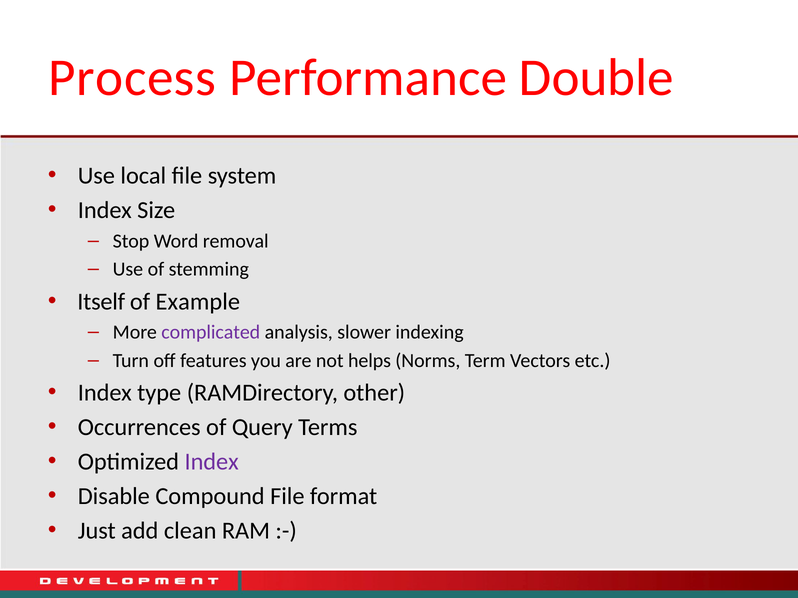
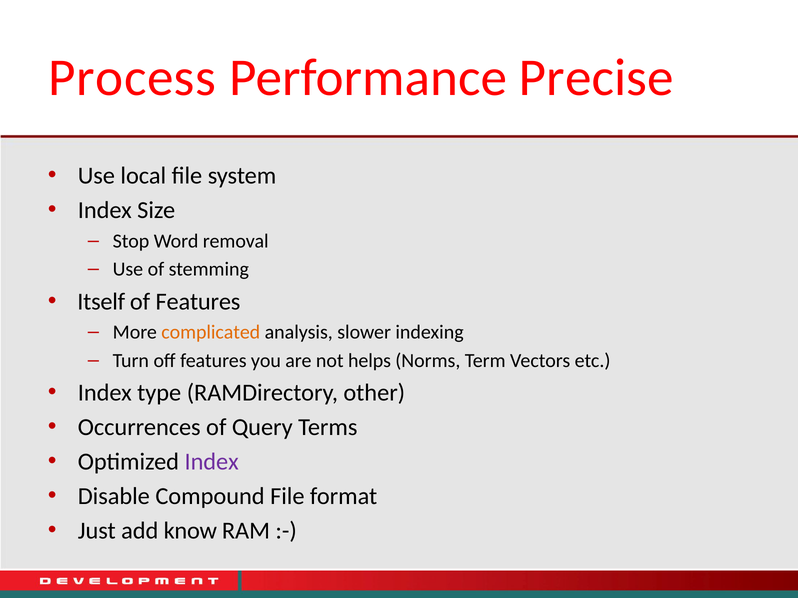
Double: Double -> Precise (596, 78)
of Example: Example -> Features (198, 302)
complicated colour: purple -> orange (211, 333)
clean: clean -> know (190, 531)
